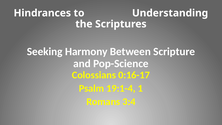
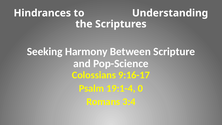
0:16-17: 0:16-17 -> 9:16-17 (134, 75)
1: 1 -> 0 (140, 88)
